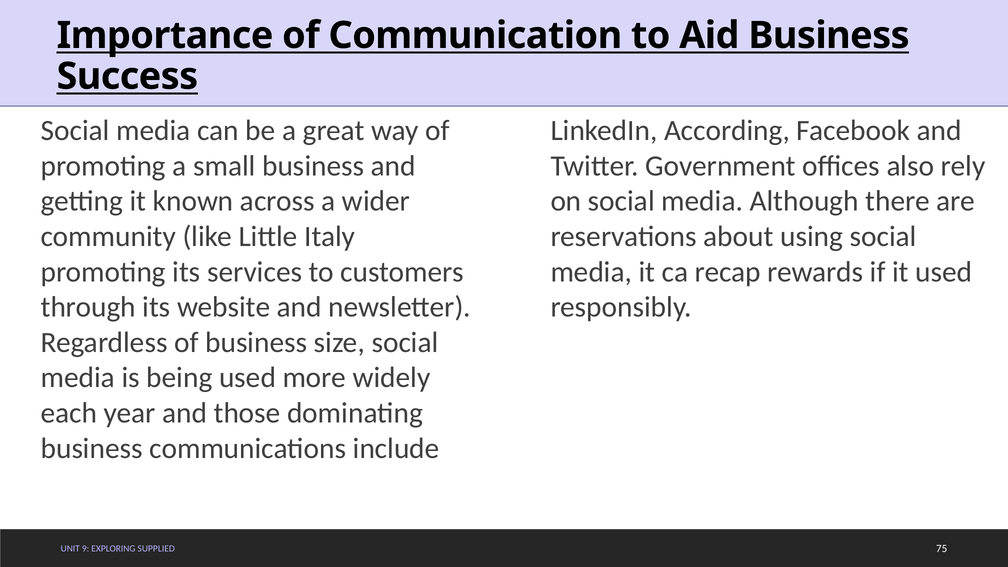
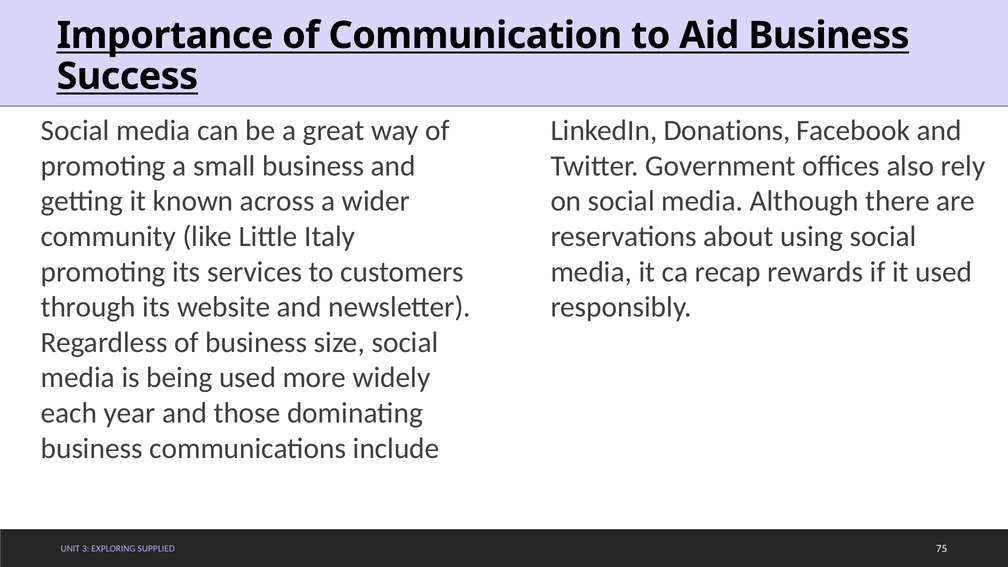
According: According -> Donations (727, 131)
9: 9 -> 3 (86, 549)
